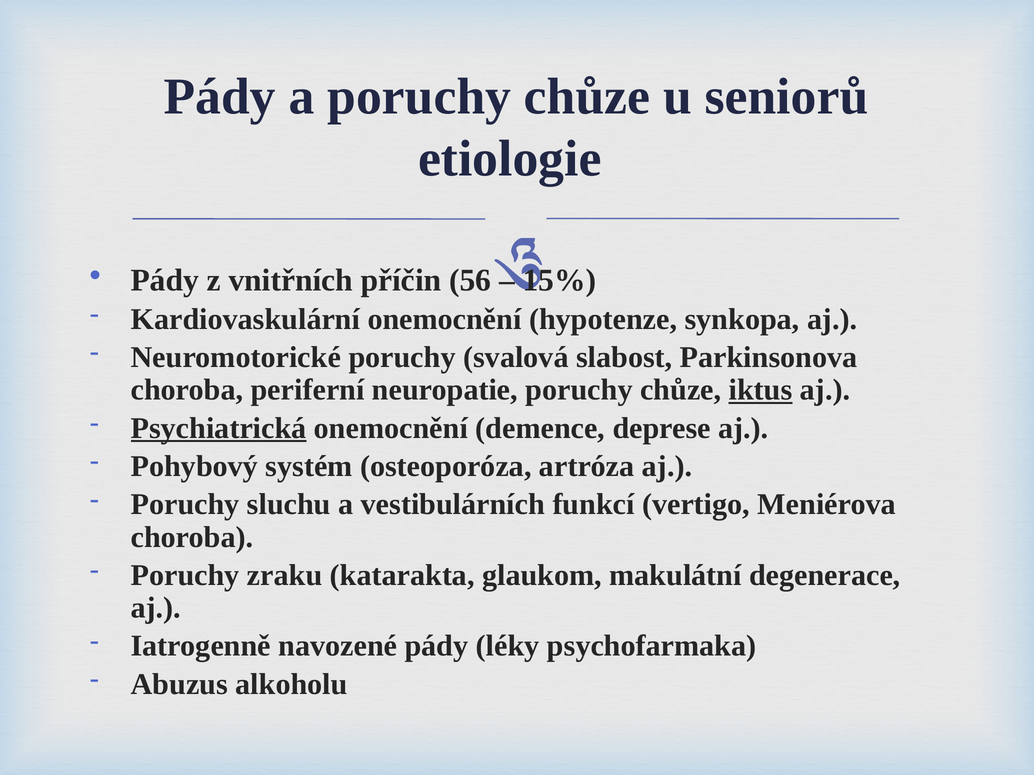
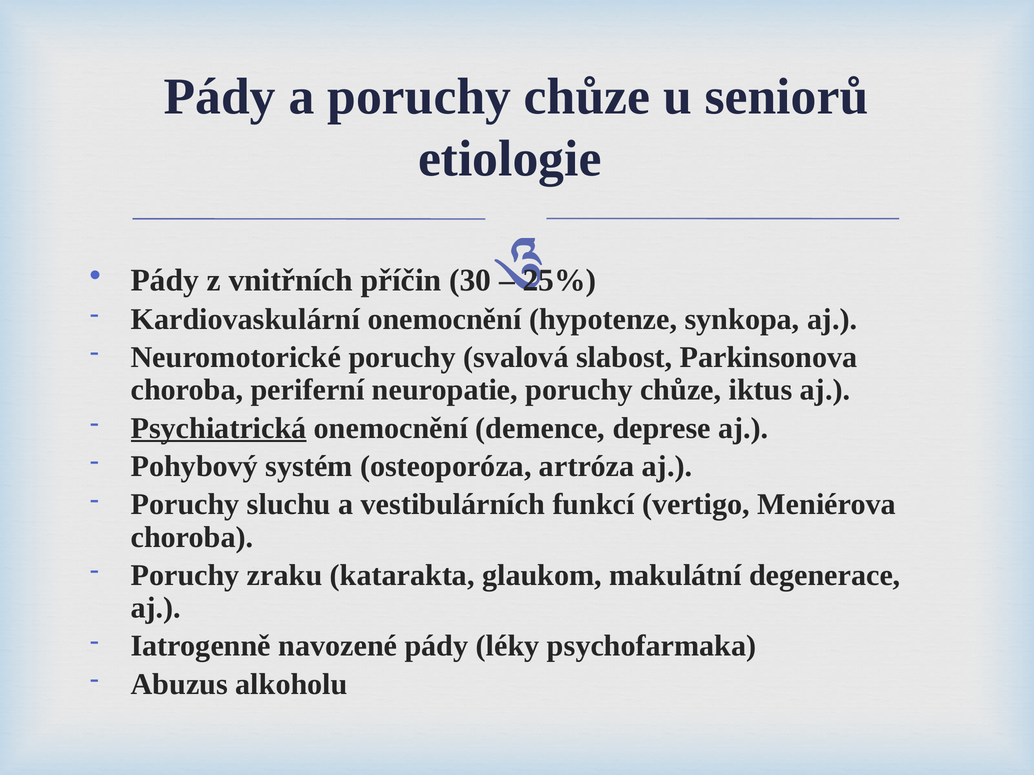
56: 56 -> 30 (470, 281)
15%: 15% -> 25% (559, 281)
iktus underline: present -> none (761, 390)
